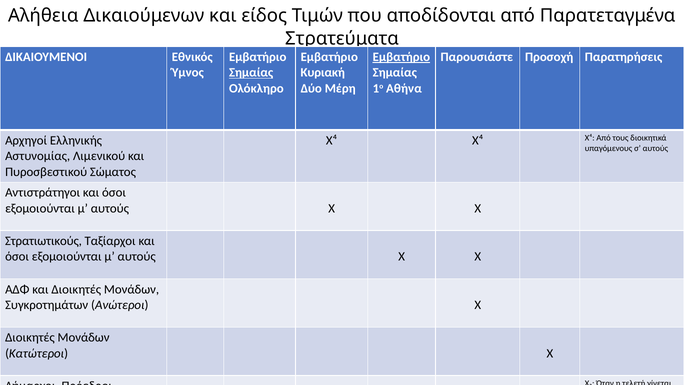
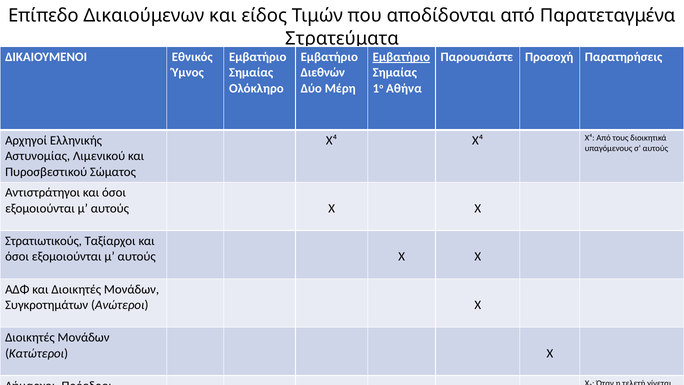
Αλήθεια: Αλήθεια -> Επίπεδο (43, 16)
Σημαίας underline: present -> none (251, 73)
Κυριακή: Κυριακή -> Διεθνών (323, 73)
